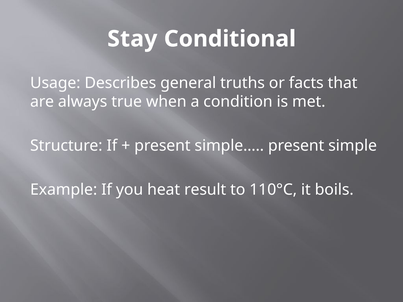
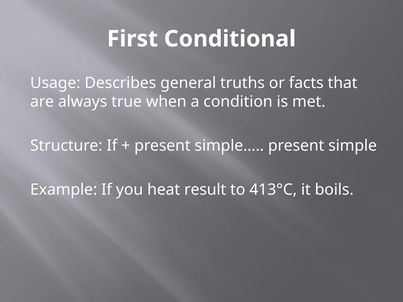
Stay: Stay -> First (132, 39)
110°C: 110°C -> 413°C (273, 190)
